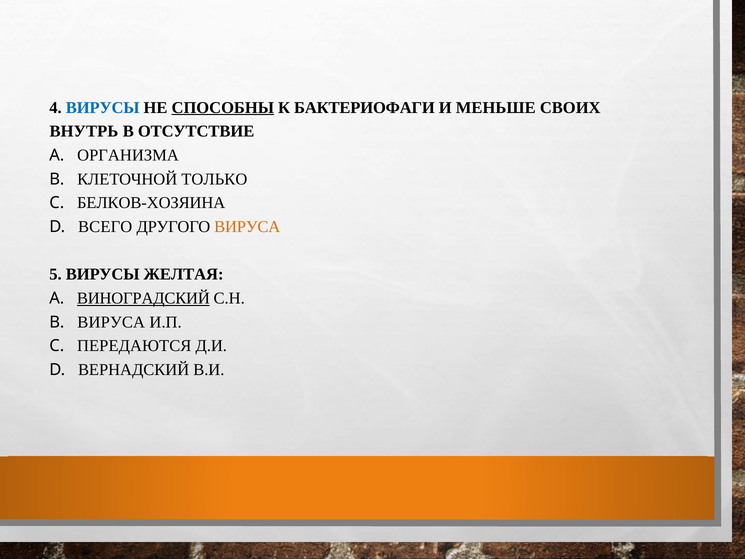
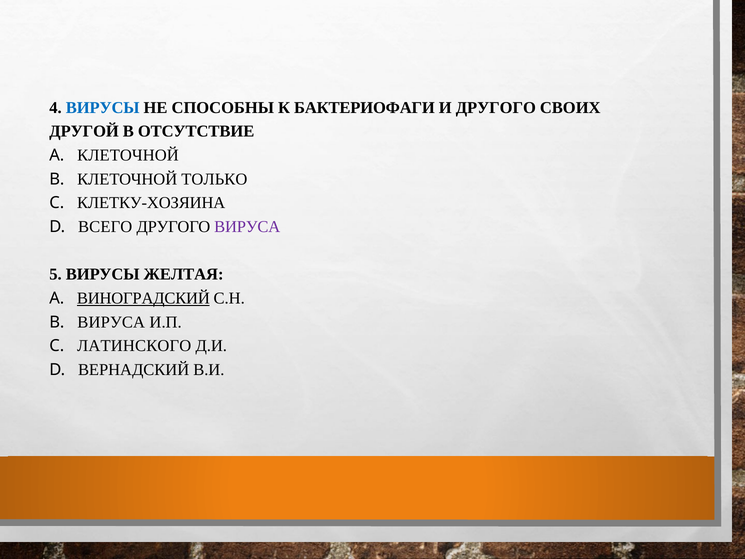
СПОСОБНЫ underline: present -> none (223, 108)
И МЕНЬШЕ: МЕНЬШЕ -> ДРУГОГО (496, 108)
ВНУТРЬ: ВНУТРЬ -> ДРУГОЙ (84, 131)
A ОРГАНИЗМА: ОРГАНИЗМА -> КЛЕТОЧНОЙ (128, 155)
БЕЛКОВ-ХОЗЯИНА: БЕЛКОВ-ХОЗЯИНА -> КЛЕТКУ-ХОЗЯИНА (151, 203)
ВИРУСА colour: orange -> purple (247, 227)
ПЕРЕДАЮТСЯ: ПЕРЕДАЮТСЯ -> ЛАТИНСКОГО (134, 346)
